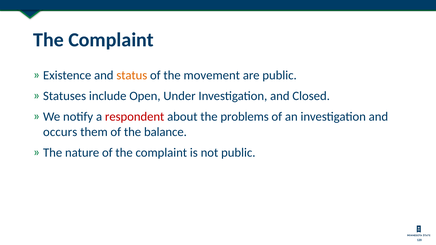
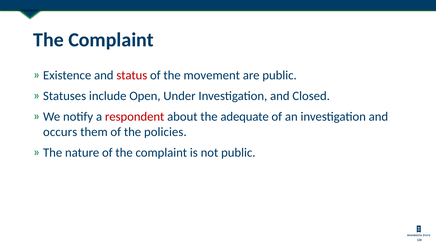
status colour: orange -> red (132, 75)
problems: problems -> adequate (245, 117)
balance: balance -> policies (165, 132)
